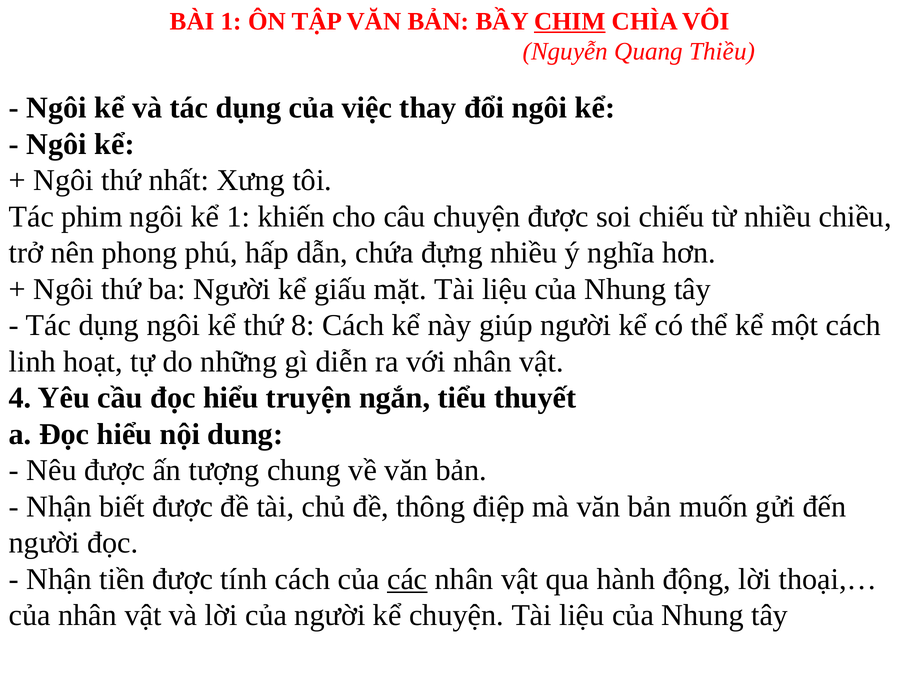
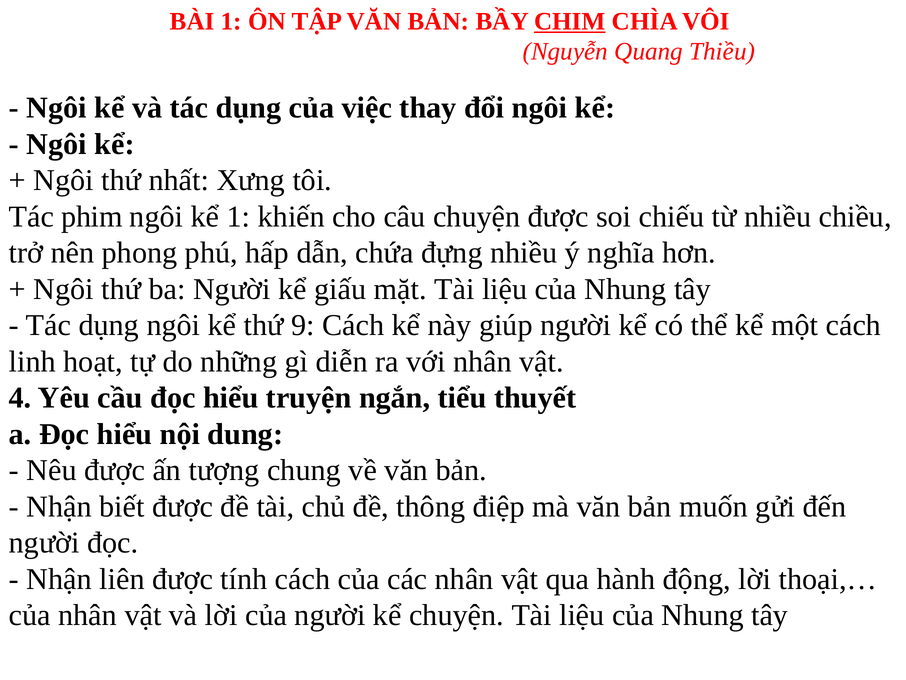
8: 8 -> 9 (303, 325)
tiền: tiền -> liên (122, 579)
các underline: present -> none (407, 579)
